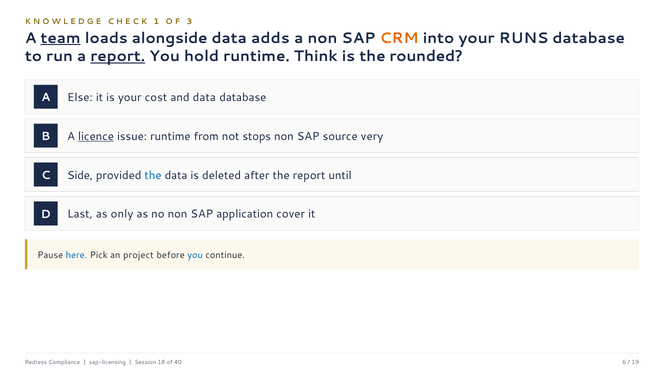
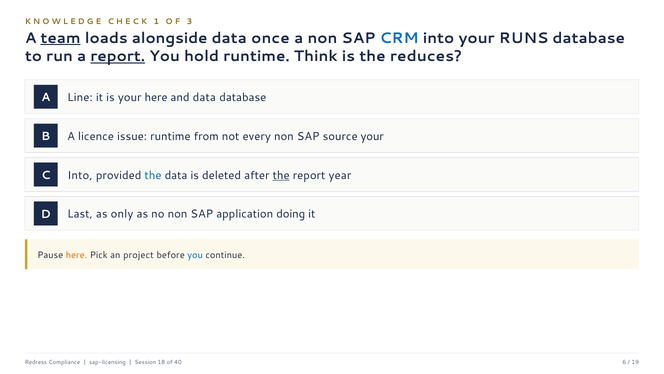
adds: adds -> once (270, 38)
CRM colour: orange -> blue (399, 38)
rounded: rounded -> reduces (426, 56)
Else: Else -> Line (80, 97)
your cost: cost -> here (156, 97)
licence underline: present -> none (96, 136)
stops: stops -> every (257, 136)
source very: very -> your (372, 136)
C Side: Side -> Into (80, 175)
the underline: none -> present (281, 175)
until: until -> year (340, 175)
cover: cover -> doing (291, 214)
here colour: blue -> orange (76, 255)
